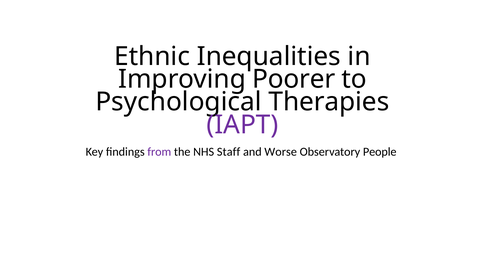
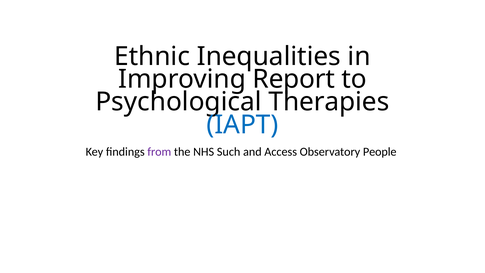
Poorer: Poorer -> Report (294, 79)
IAPT colour: purple -> blue (243, 125)
Staff: Staff -> Such (229, 152)
Worse: Worse -> Access (281, 152)
